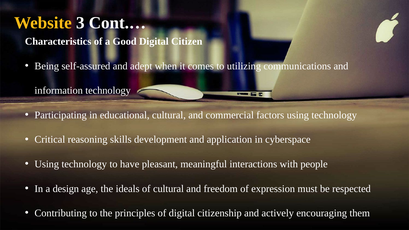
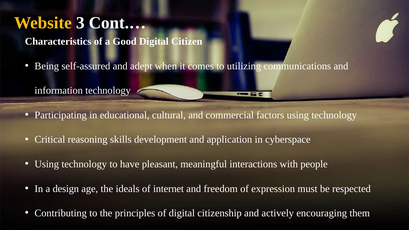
of cultural: cultural -> internet (168, 189)
